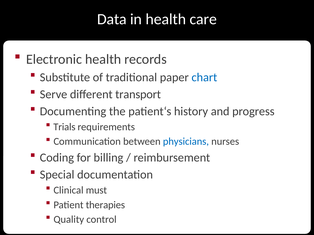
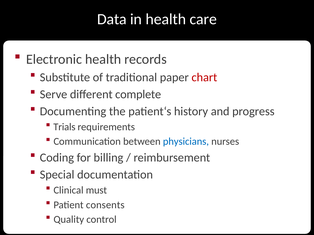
chart colour: blue -> red (204, 77)
transport: transport -> complete (138, 95)
therapies: therapies -> consents (105, 205)
